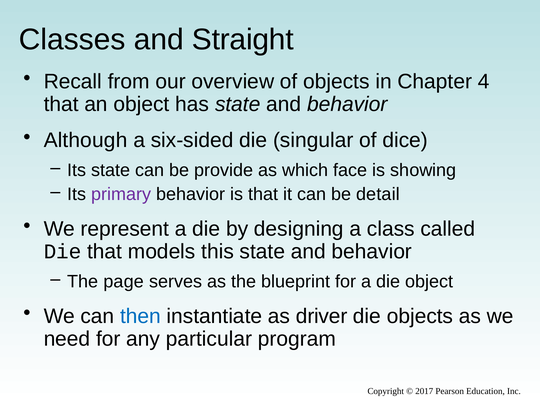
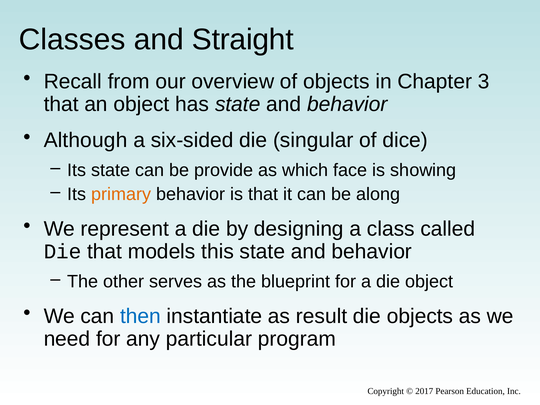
4: 4 -> 3 (484, 81)
primary colour: purple -> orange (121, 194)
detail: detail -> along (378, 194)
page: page -> other (124, 282)
driver: driver -> result (322, 316)
